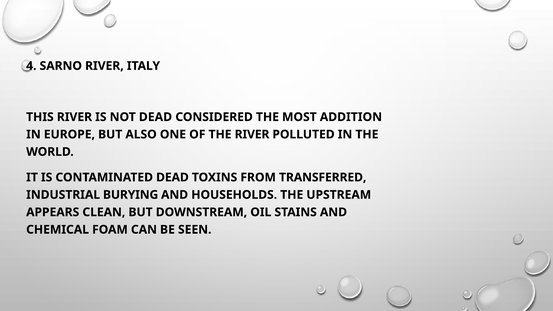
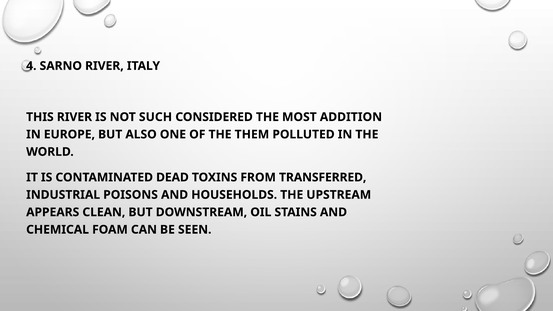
NOT DEAD: DEAD -> SUCH (155, 117)
THE RIVER: RIVER -> THEM (252, 134)
BURYING: BURYING -> POISONS (131, 195)
